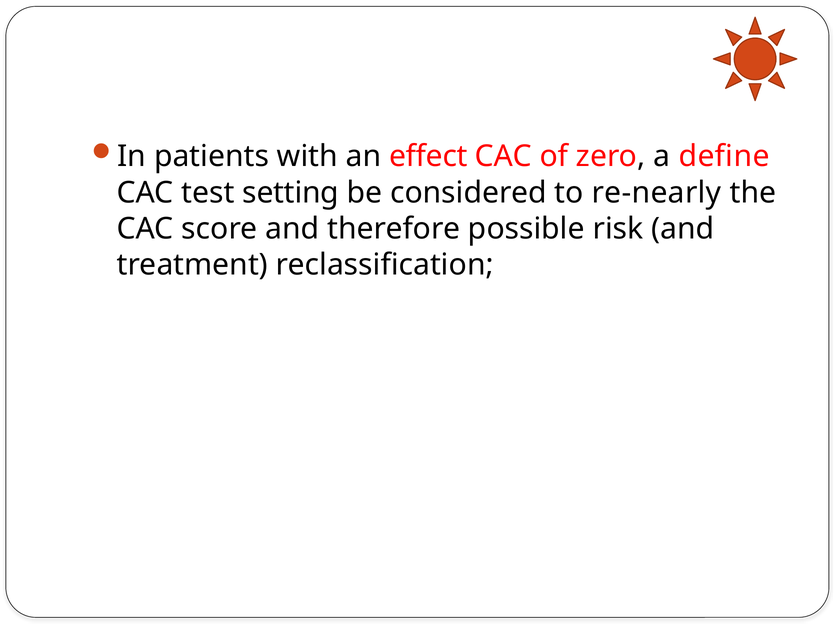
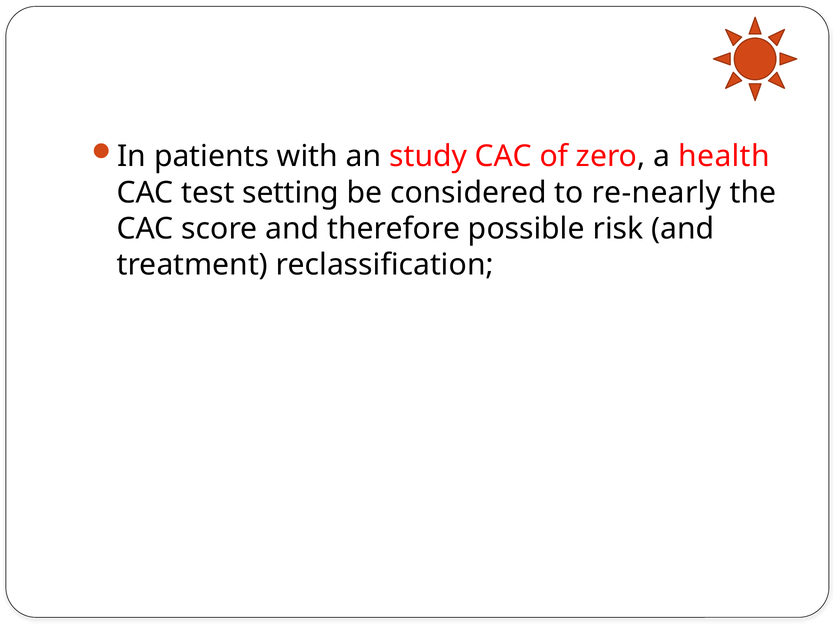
effect: effect -> study (428, 157)
define: define -> health (724, 157)
